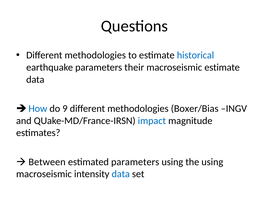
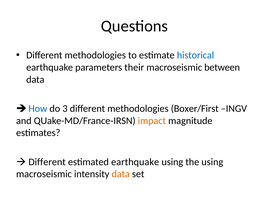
macroseismic estimate: estimate -> between (222, 67)
9: 9 -> 3 (65, 108)
Boxer/Bias: Boxer/Bias -> Boxer/First (195, 108)
impact colour: blue -> orange (152, 121)
Between: Between -> Different (47, 162)
estimated parameters: parameters -> earthquake (135, 162)
data colour: blue -> orange (121, 174)
